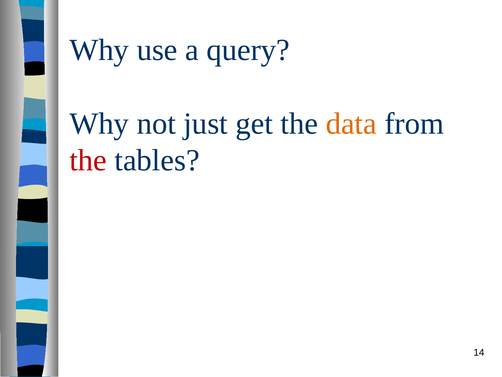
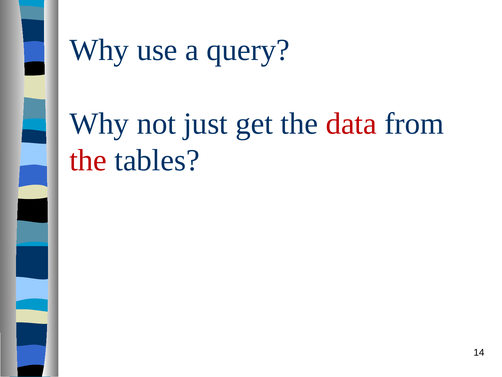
data colour: orange -> red (351, 123)
